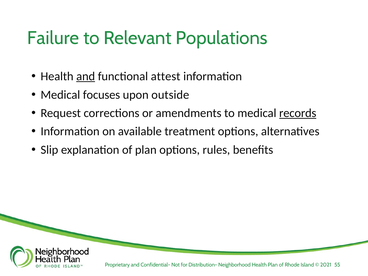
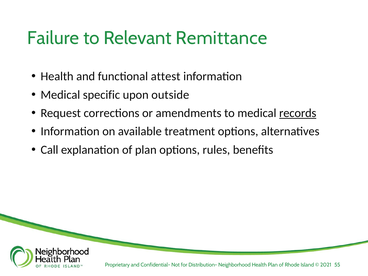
Populations: Populations -> Remittance (221, 38)
and underline: present -> none (86, 76)
focuses: focuses -> specific (101, 95)
Slip: Slip -> Call (49, 150)
